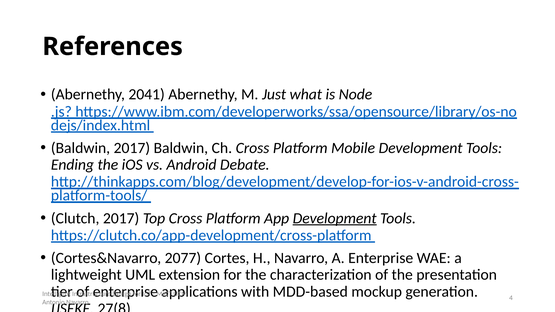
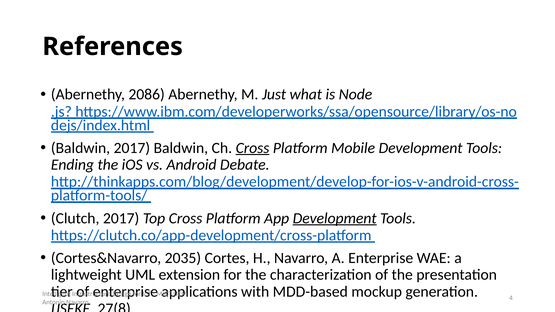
2041: 2041 -> 2086 (147, 95)
Cross underline: none -> present (253, 148)
2077: 2077 -> 2035 (183, 258)
